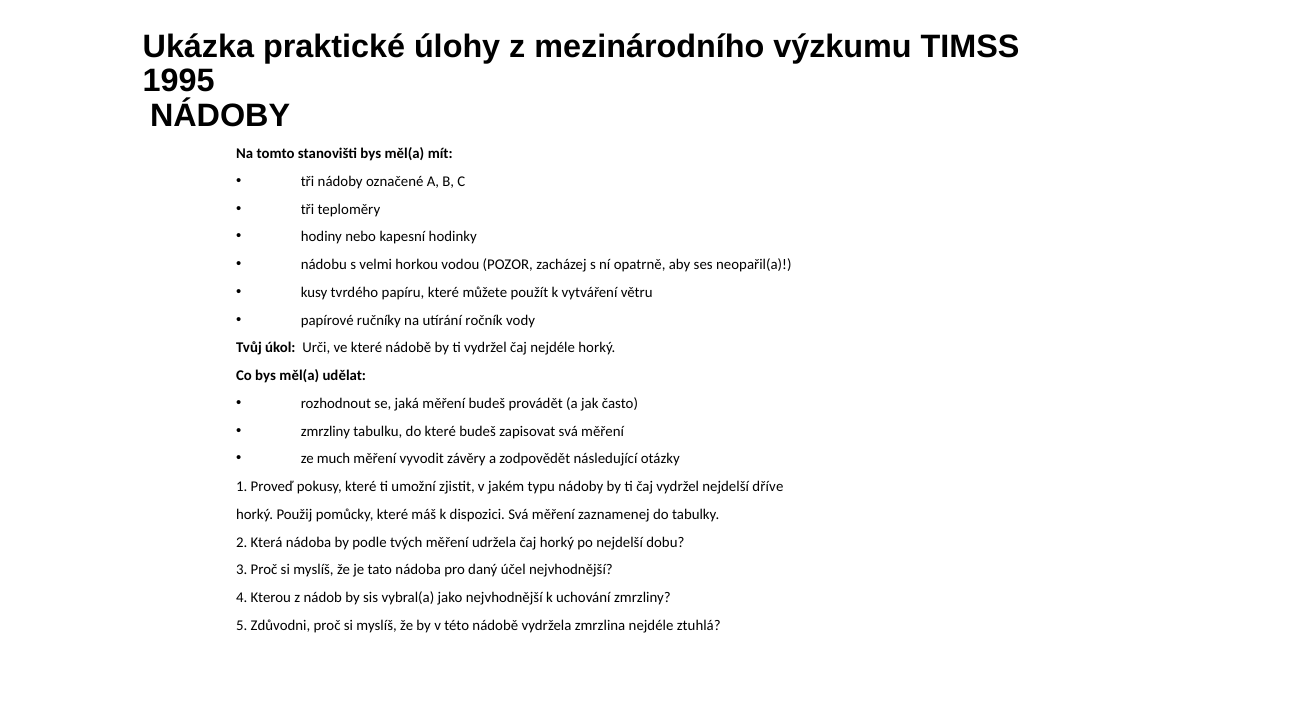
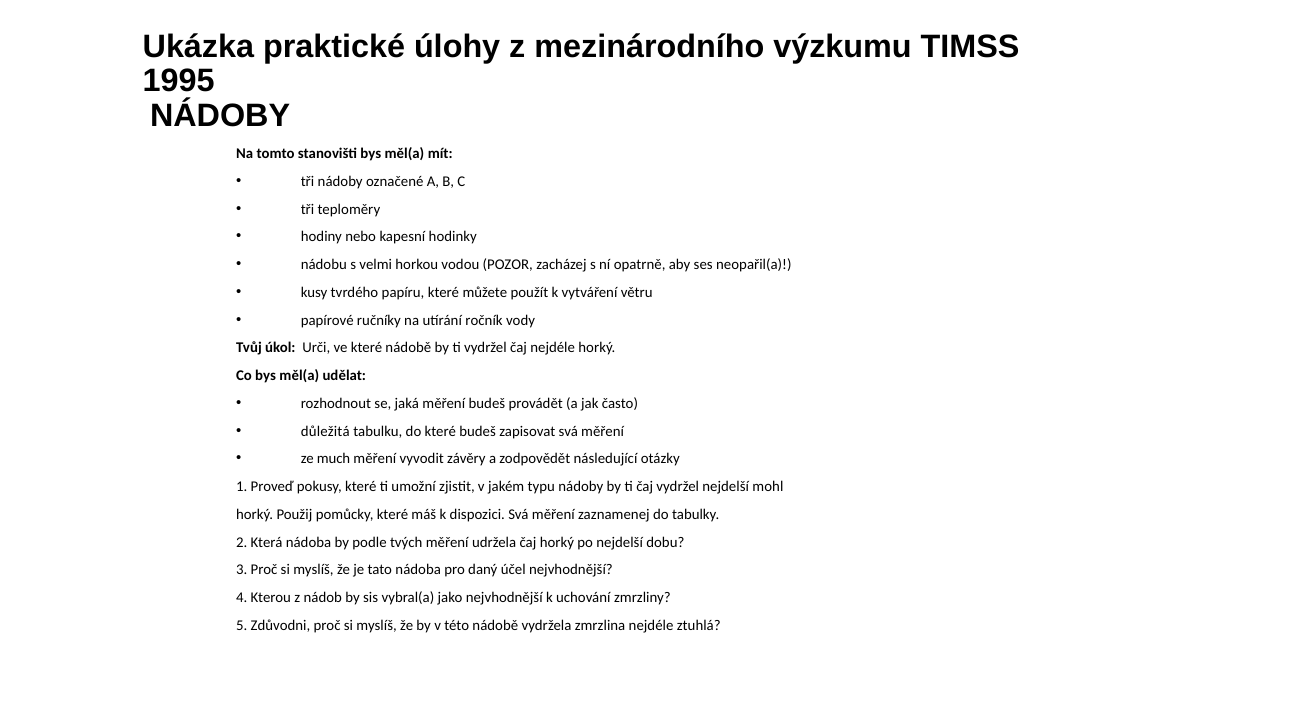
zmrzliny: zmrzliny -> důležitá (325, 431)
dříve: dříve -> mohl (768, 487)
